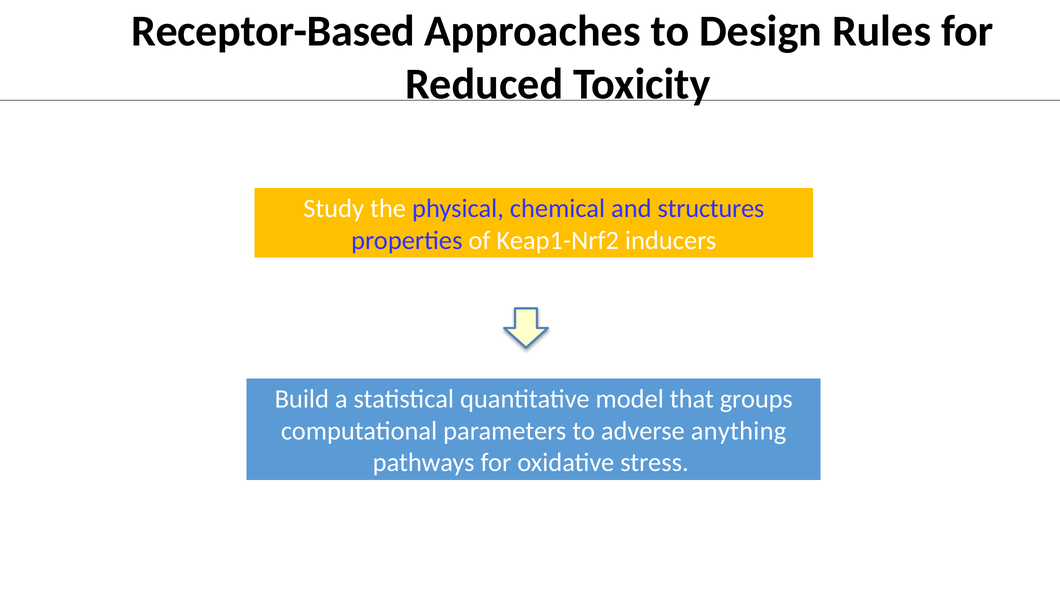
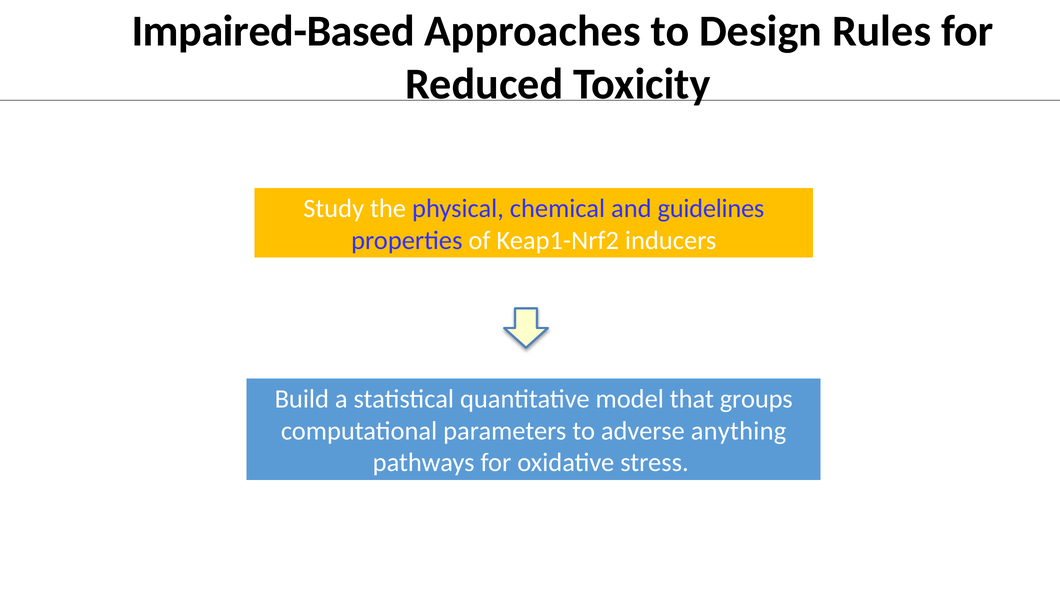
Receptor-Based: Receptor-Based -> Impaired-Based (273, 31)
structures: structures -> guidelines (711, 209)
